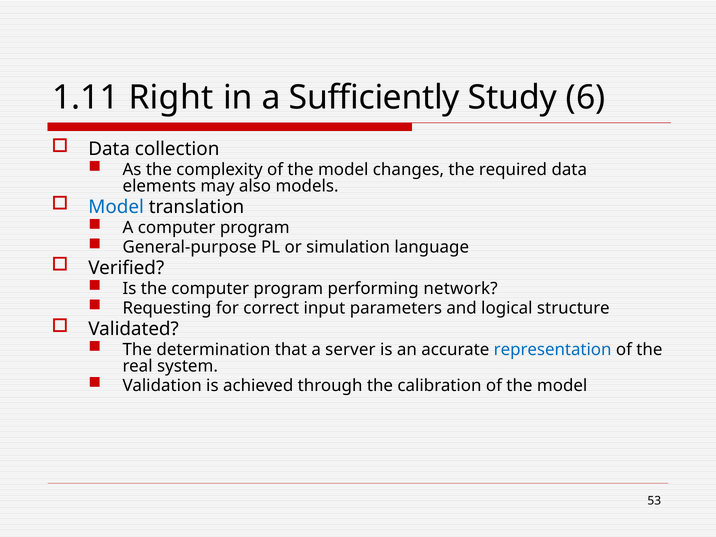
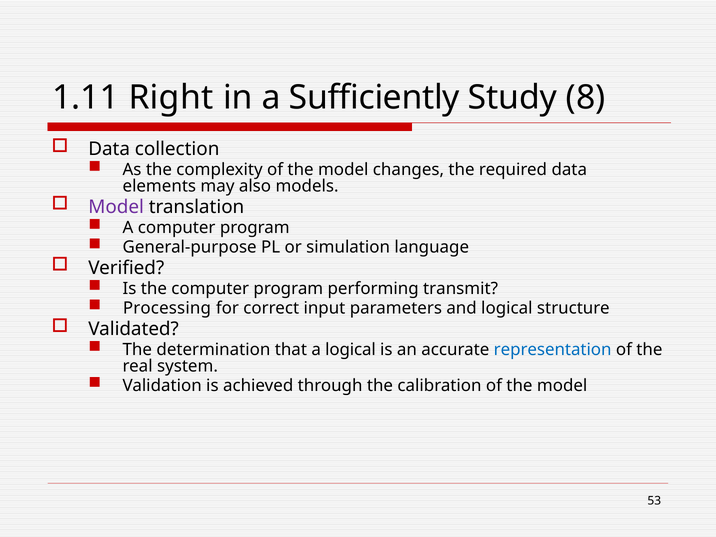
6: 6 -> 8 (586, 98)
Model colour: blue -> purple (116, 207)
network: network -> transmit (461, 289)
Requesting: Requesting -> Processing (167, 308)
a server: server -> logical (351, 350)
